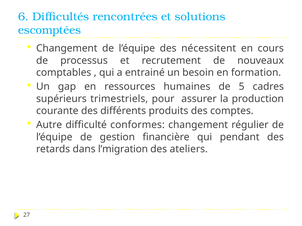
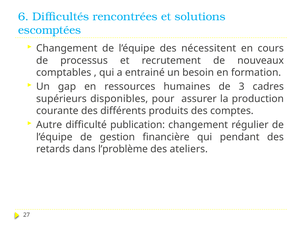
5: 5 -> 3 (242, 87)
trimestriels: trimestriels -> disponibles (119, 99)
conformes: conformes -> publication (138, 125)
l’migration: l’migration -> l’problème (123, 149)
